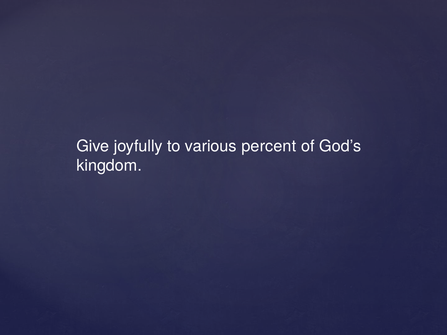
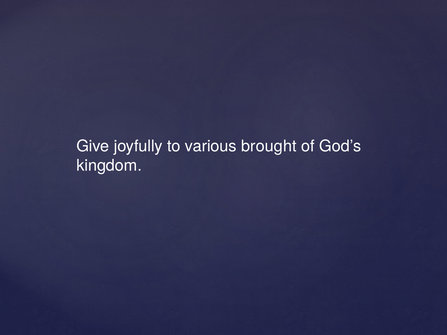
percent: percent -> brought (269, 146)
